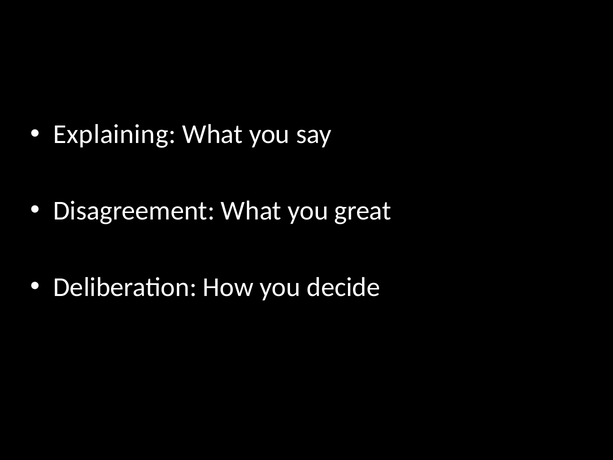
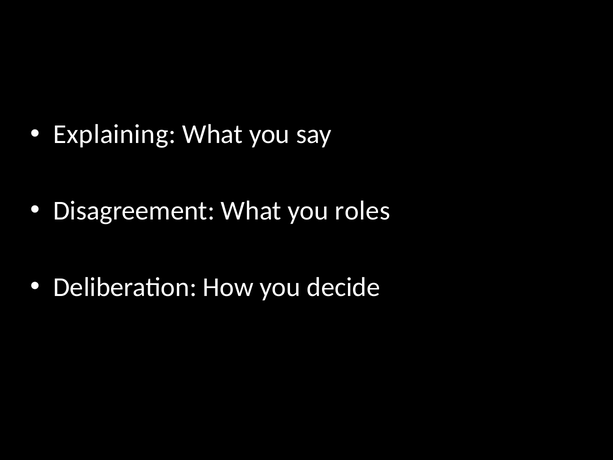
great: great -> roles (363, 211)
